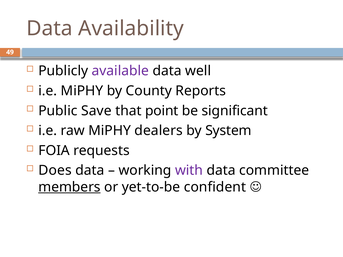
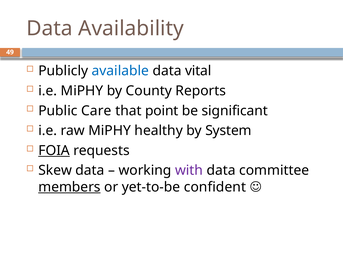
available colour: purple -> blue (120, 71)
well: well -> vital (198, 71)
Save: Save -> Care (96, 111)
dealers: dealers -> healthy (159, 131)
FOIA underline: none -> present (54, 151)
Does: Does -> Skew (55, 171)
